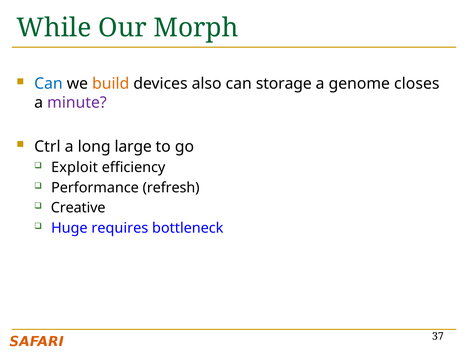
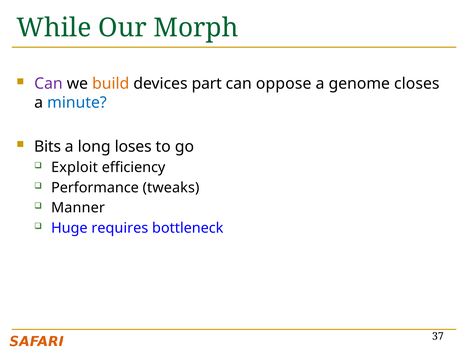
Can colour: blue -> purple (48, 84)
also: also -> part (207, 84)
storage: storage -> oppose (284, 84)
minute colour: purple -> blue (77, 103)
Ctrl: Ctrl -> Bits (48, 147)
large: large -> loses (133, 147)
refresh: refresh -> tweaks (171, 188)
Creative: Creative -> Manner (78, 208)
